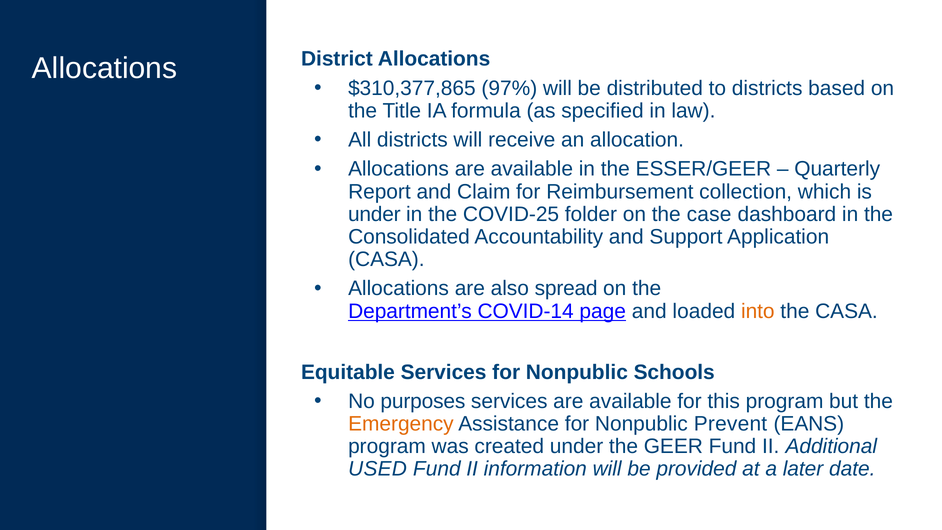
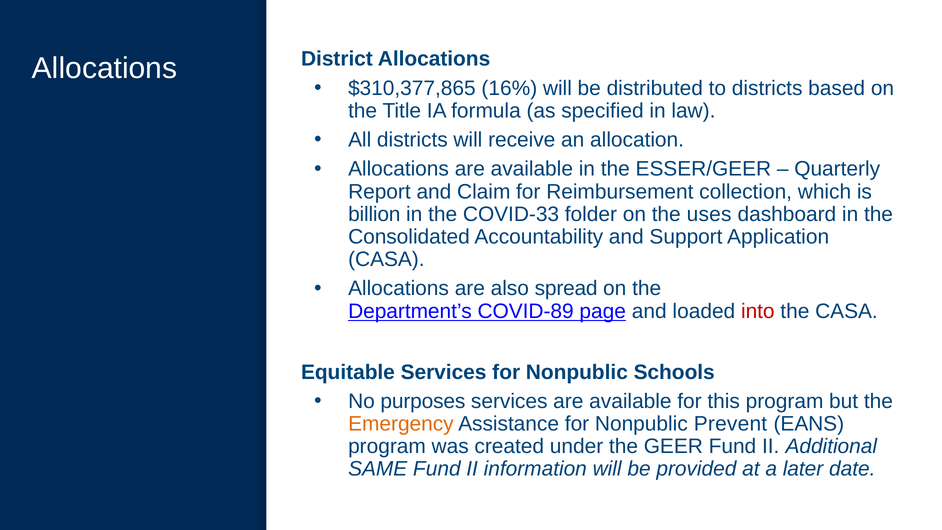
97%: 97% -> 16% (509, 88)
under: under -> billion (374, 214)
COVID-25: COVID-25 -> COVID-33 (511, 214)
case: case -> uses (709, 214)
COVID-14: COVID-14 -> COVID-89 (526, 311)
into colour: orange -> red (758, 311)
USED: USED -> SAME (378, 469)
